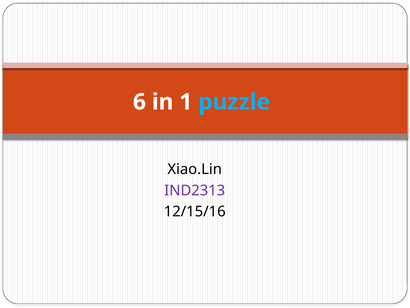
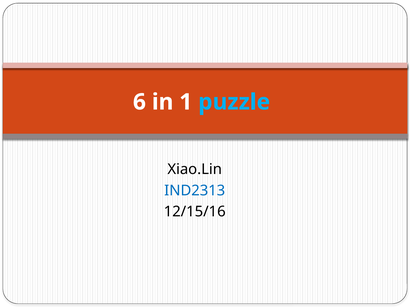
IND2313 colour: purple -> blue (195, 190)
